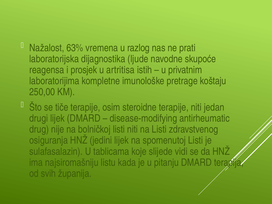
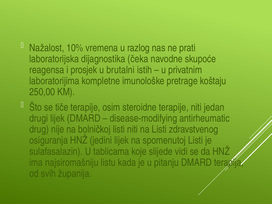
63%: 63% -> 10% (75, 48)
ljude: ljude -> čeka (138, 59)
artritisa: artritisa -> brutalni (121, 70)
